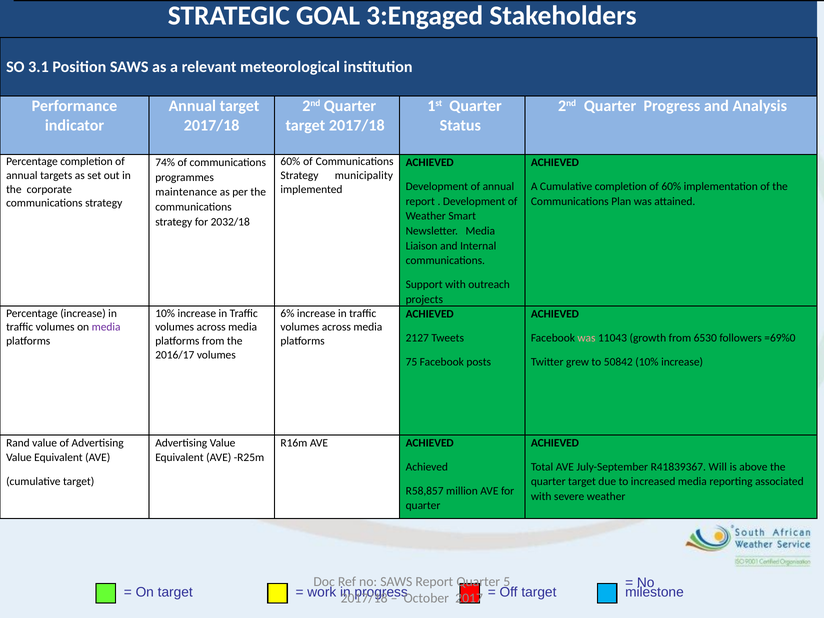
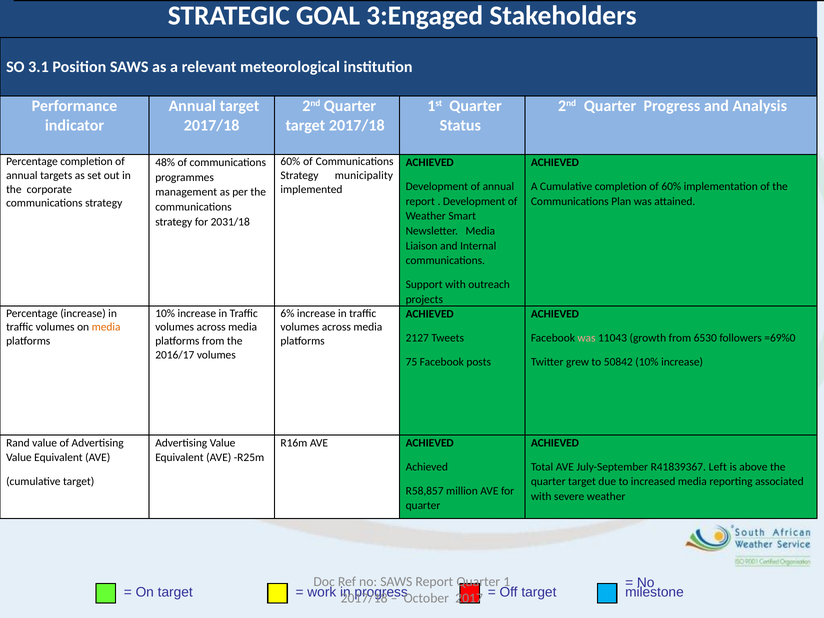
74%: 74% -> 48% (165, 162)
maintenance: maintenance -> management (186, 192)
2032/18: 2032/18 -> 2031/18 (230, 222)
media colour: purple -> orange (106, 327)
Will: Will -> Left (718, 467)
5: 5 -> 1 (507, 582)
